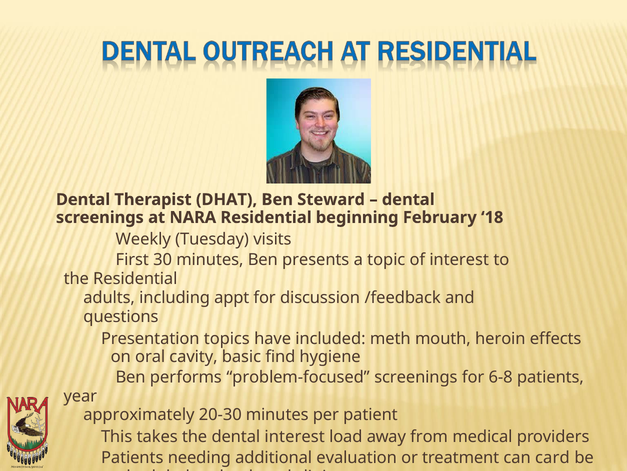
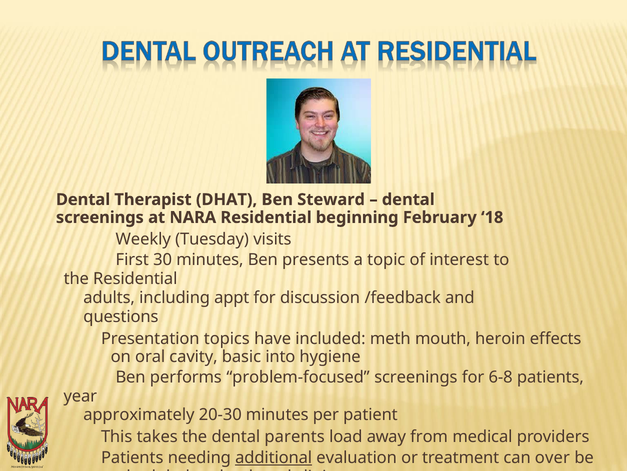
find: find -> into (280, 356)
dental interest: interest -> parents (295, 436)
additional underline: none -> present (274, 457)
card: card -> over (552, 457)
